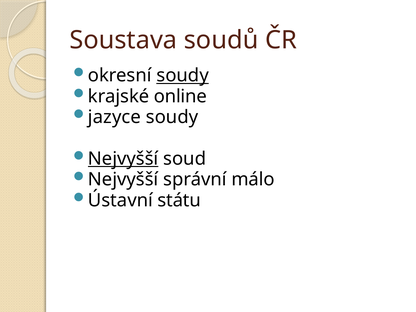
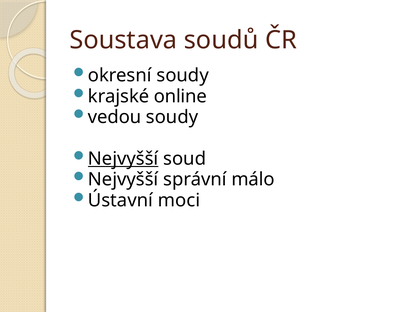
soudy underline: present -> none (183, 75)
jazyce: jazyce -> vedou (115, 117)
státu: státu -> moci (179, 200)
